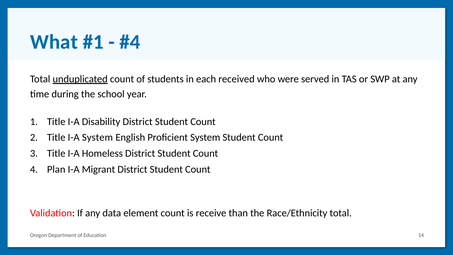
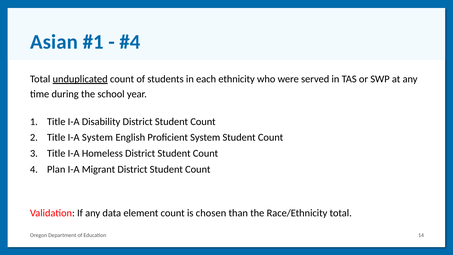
What: What -> Asian (54, 42)
received: received -> ethnicity (237, 79)
receive: receive -> chosen (211, 213)
